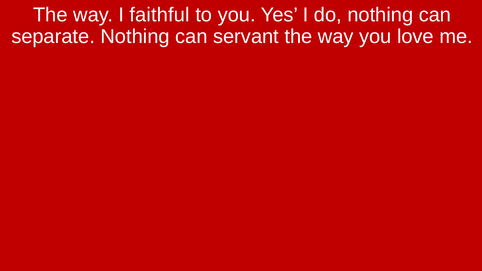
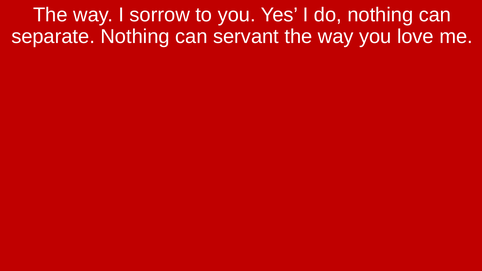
faithful: faithful -> sorrow (160, 15)
